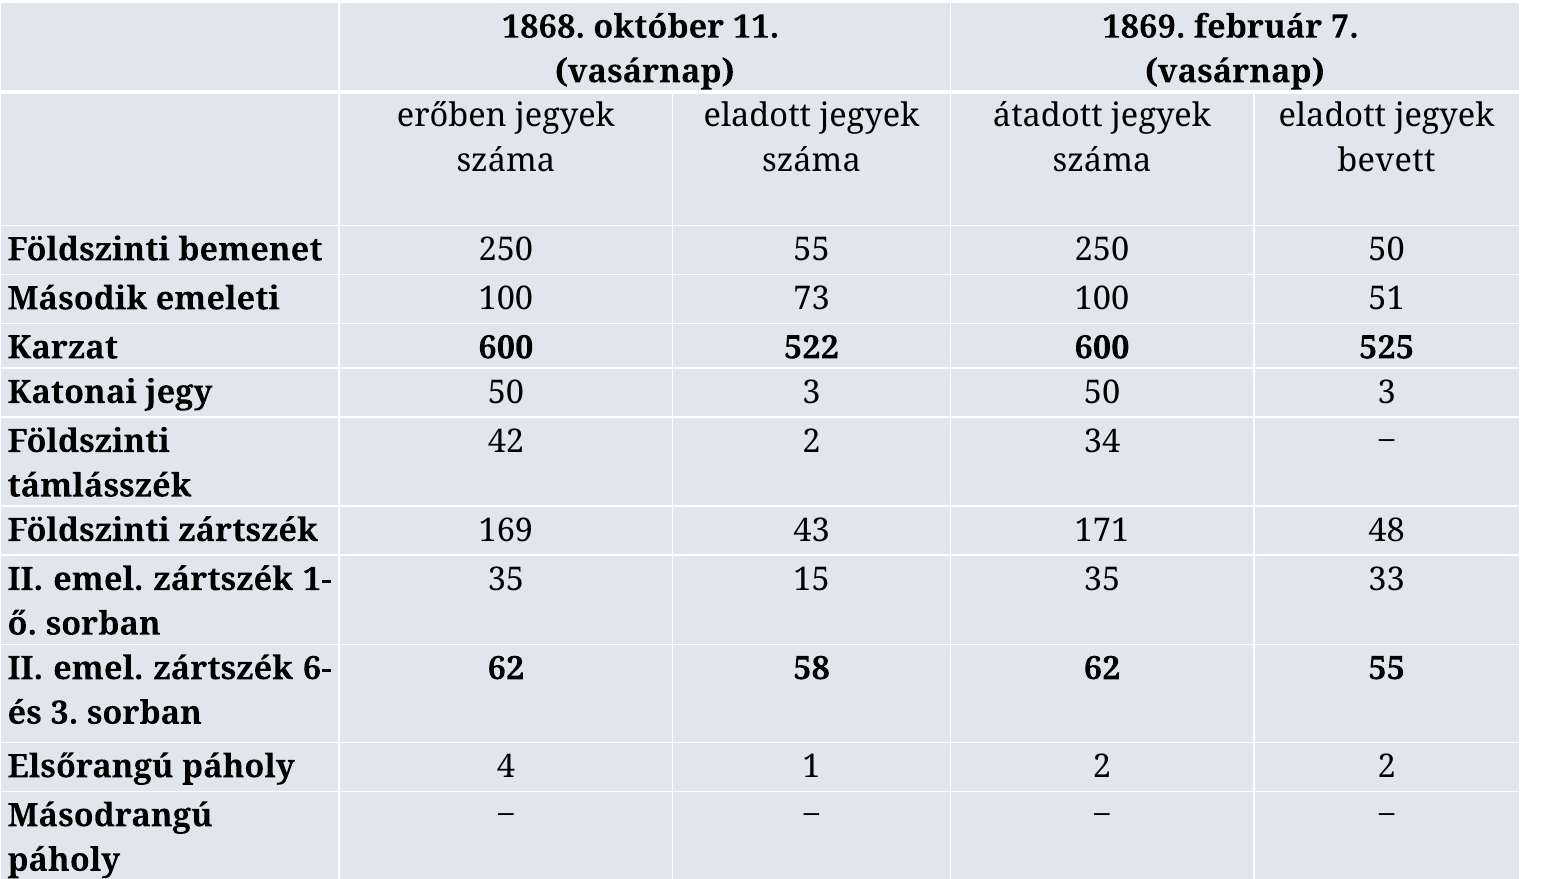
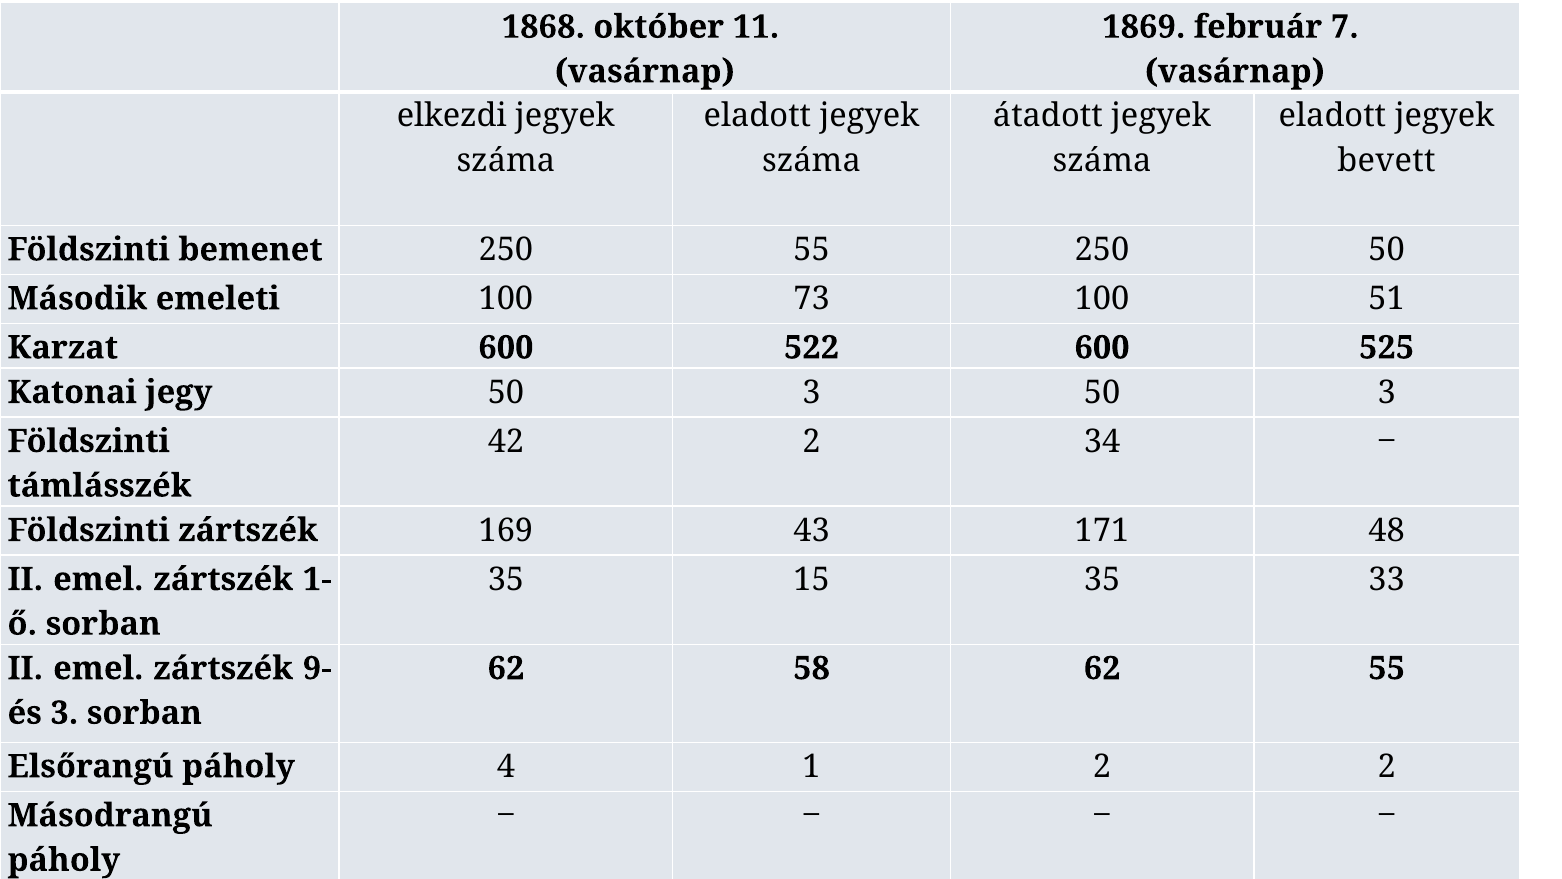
erőben: erőben -> elkezdi (452, 116)
6-: 6- -> 9- (317, 668)
